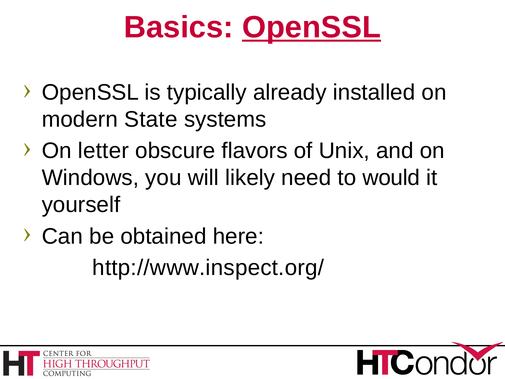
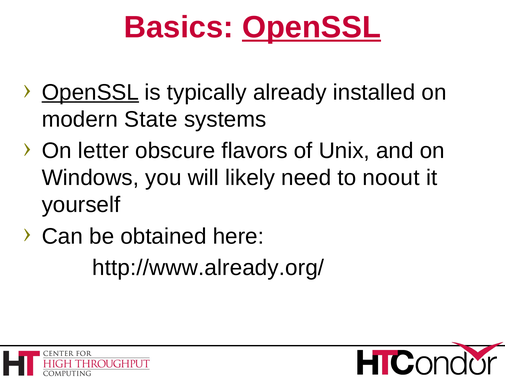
OpenSSL underline: none -> present (90, 92)
would: would -> noout (391, 178)
http://www.inspect.org/: http://www.inspect.org/ -> http://www.already.org/ (208, 268)
